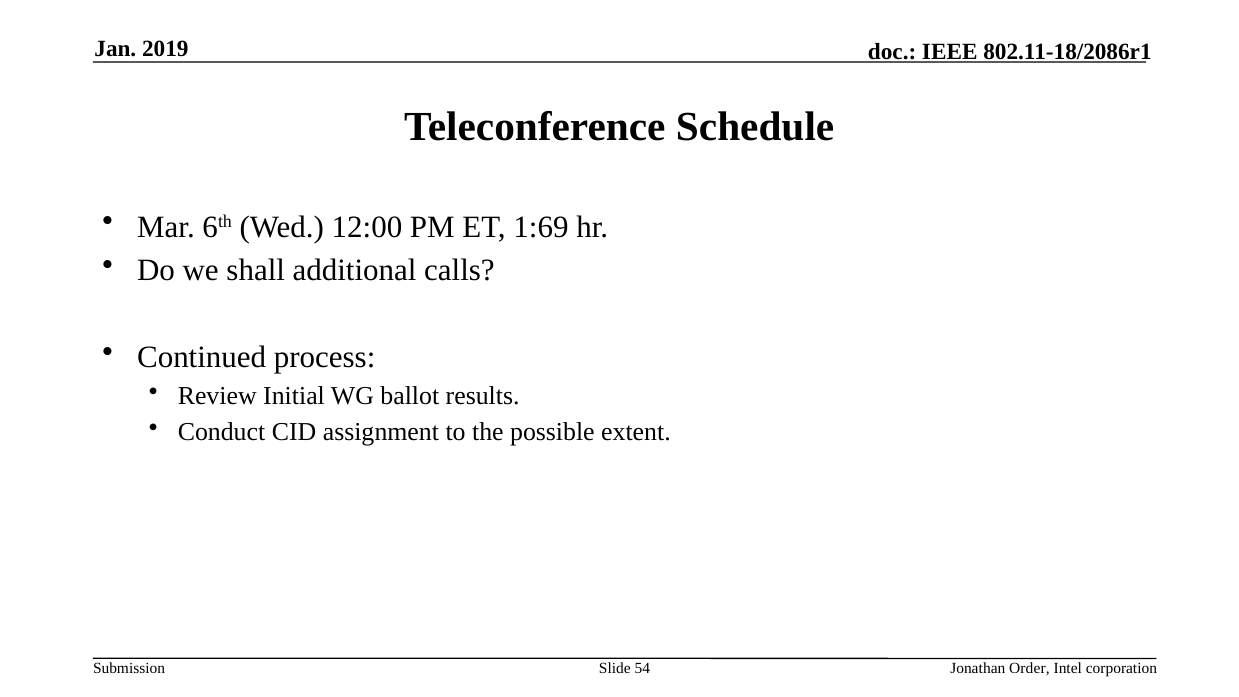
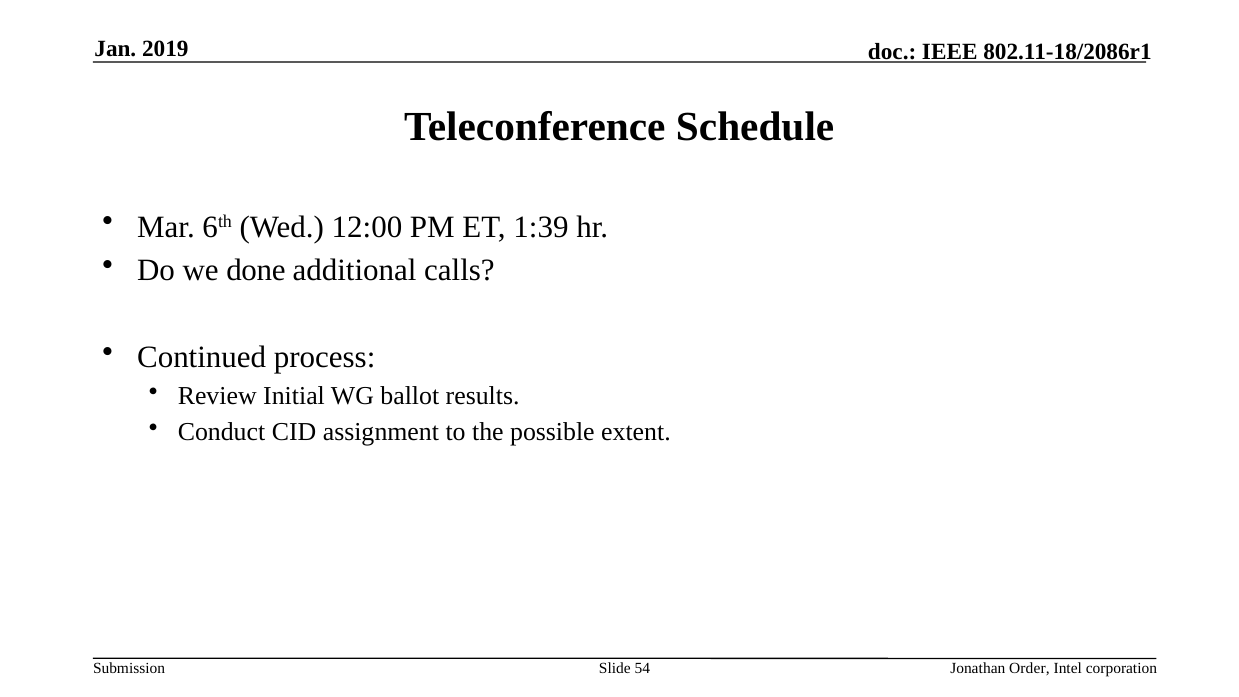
1:69: 1:69 -> 1:39 (541, 227)
shall: shall -> done (256, 270)
